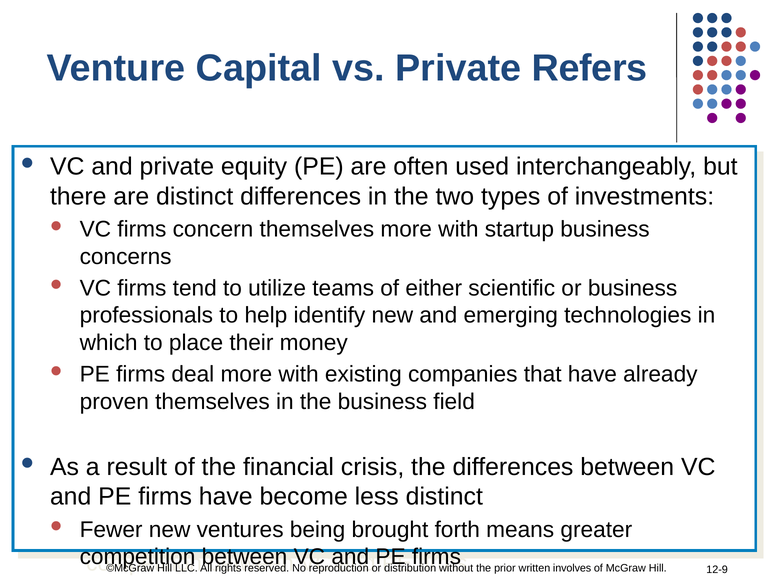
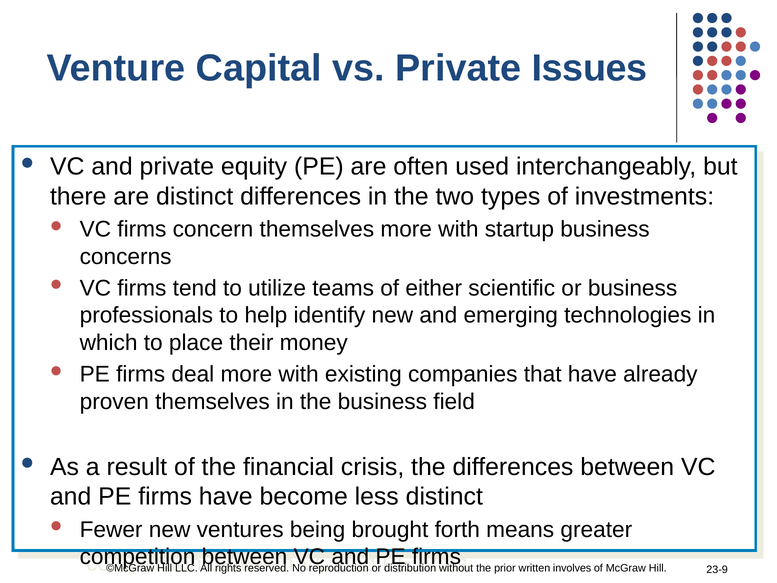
Refers: Refers -> Issues (590, 68)
12-9: 12-9 -> 23-9 (717, 569)
